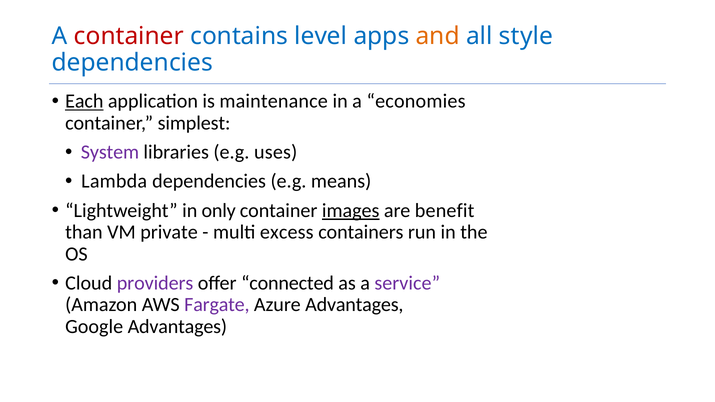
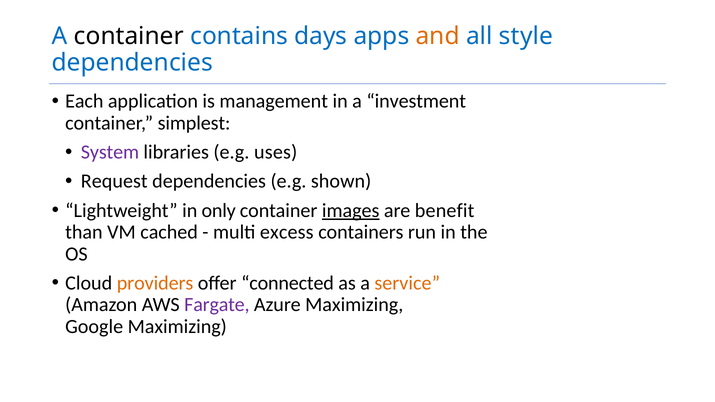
container colour: red -> black (129, 36)
level: level -> days (321, 36)
Each underline: present -> none (84, 101)
maintenance: maintenance -> management (274, 101)
economies: economies -> investment (416, 101)
Lambda: Lambda -> Request (114, 181)
means: means -> shown (341, 181)
private: private -> cached (169, 232)
providers colour: purple -> orange (155, 283)
service colour: purple -> orange (407, 283)
Azure Advantages: Advantages -> Maximizing (354, 305)
Google Advantages: Advantages -> Maximizing (177, 327)
